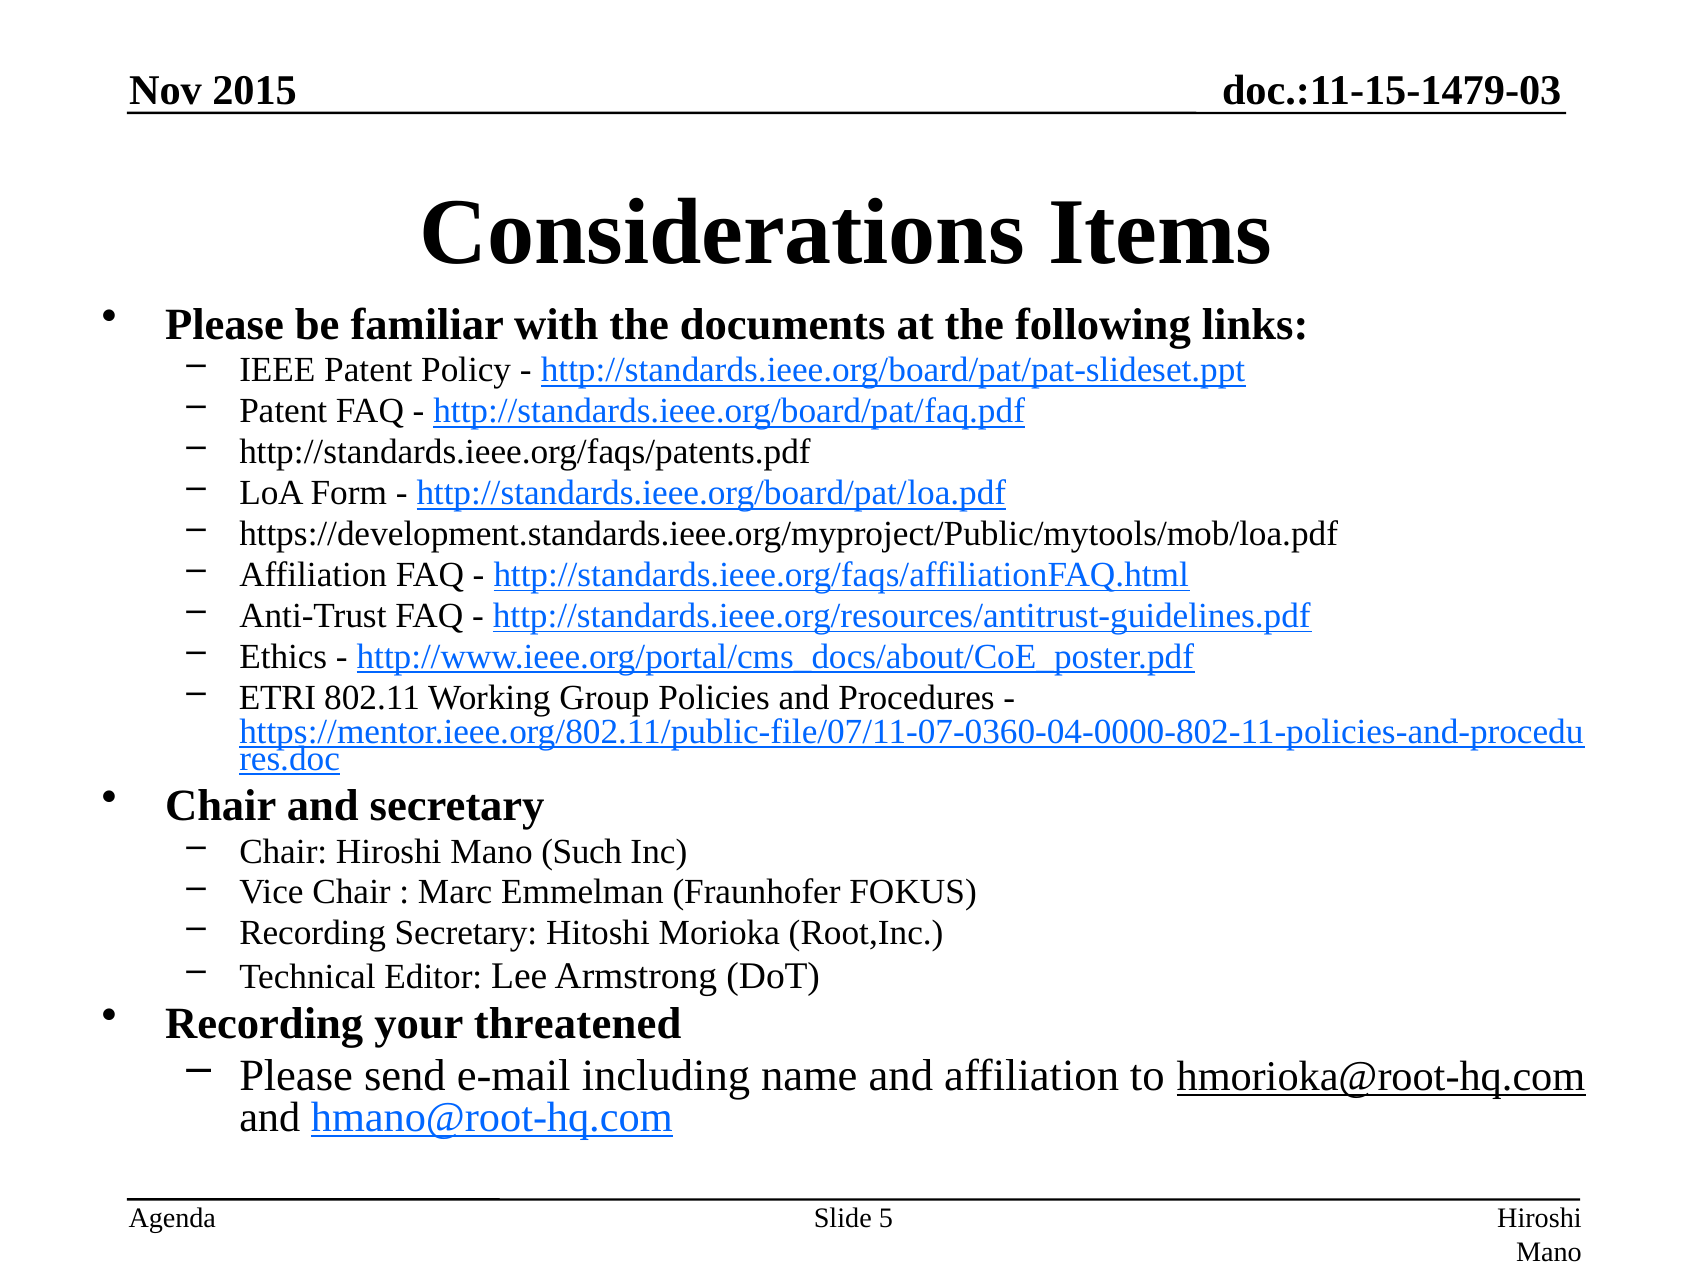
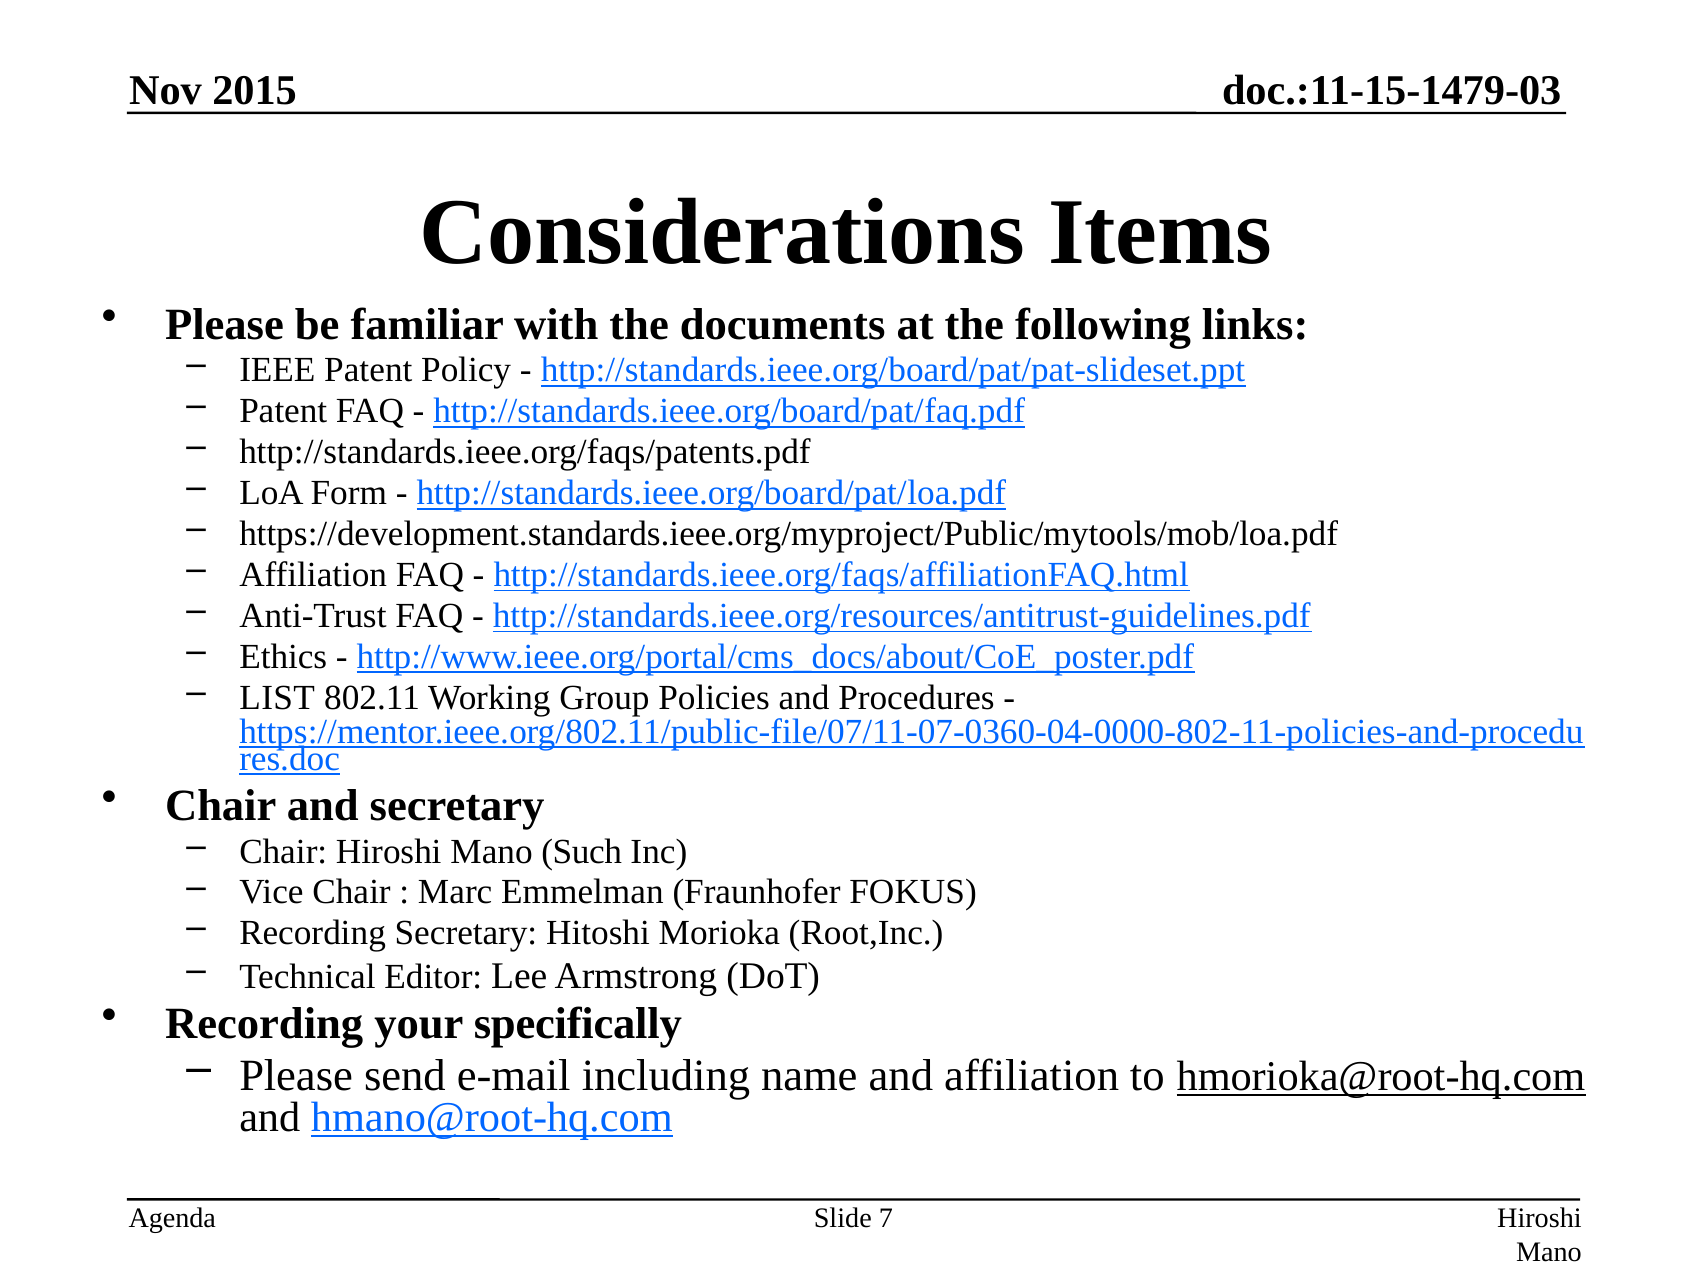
ETRI: ETRI -> LIST (277, 698)
threatened: threatened -> specifically (578, 1024)
5: 5 -> 7 (886, 1218)
